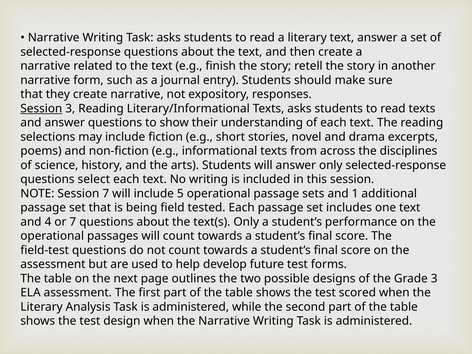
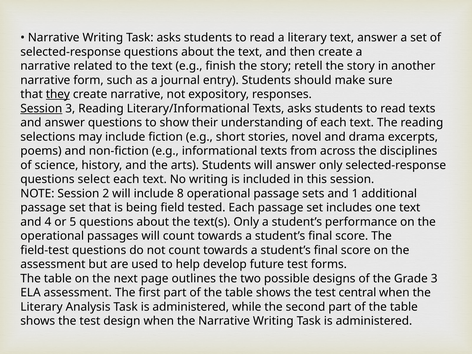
they underline: none -> present (58, 94)
Session 7: 7 -> 2 (106, 194)
5: 5 -> 8 (180, 194)
or 7: 7 -> 5 (73, 222)
scored: scored -> central (357, 293)
